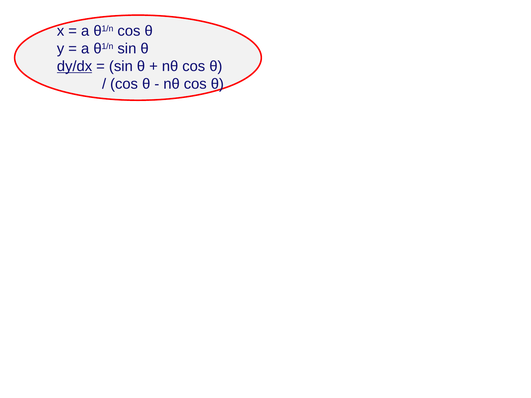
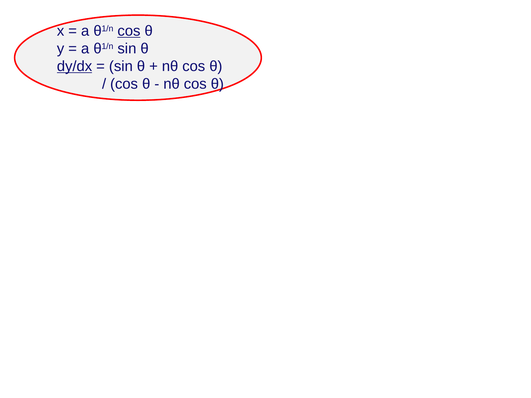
cos underline: none -> present (129, 31)
